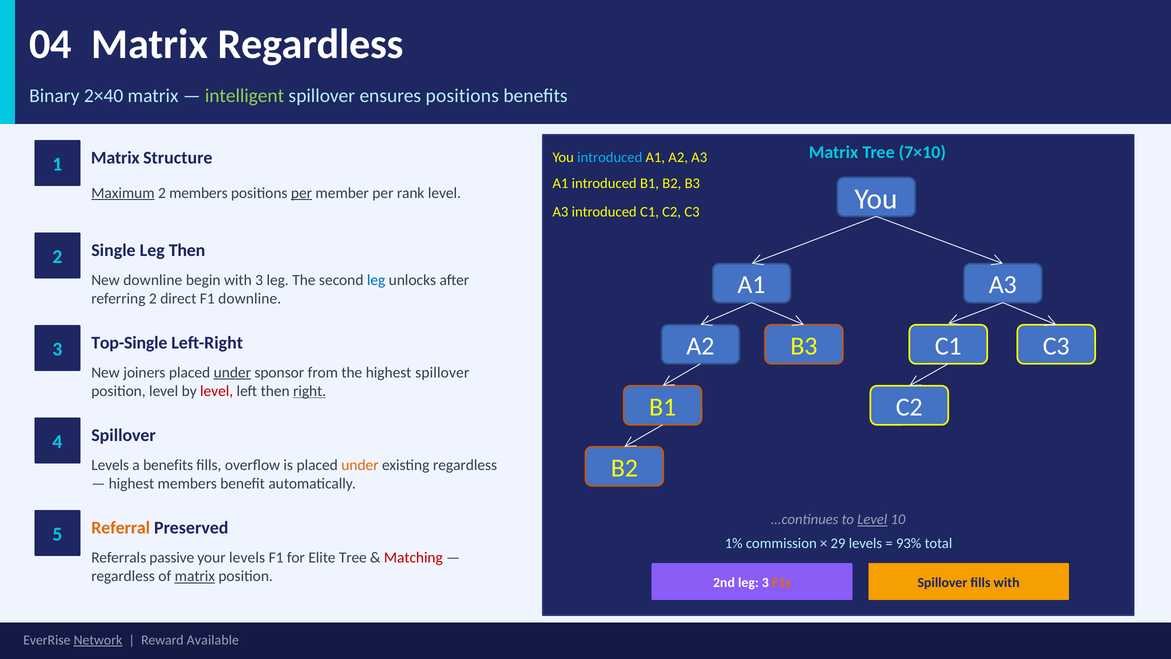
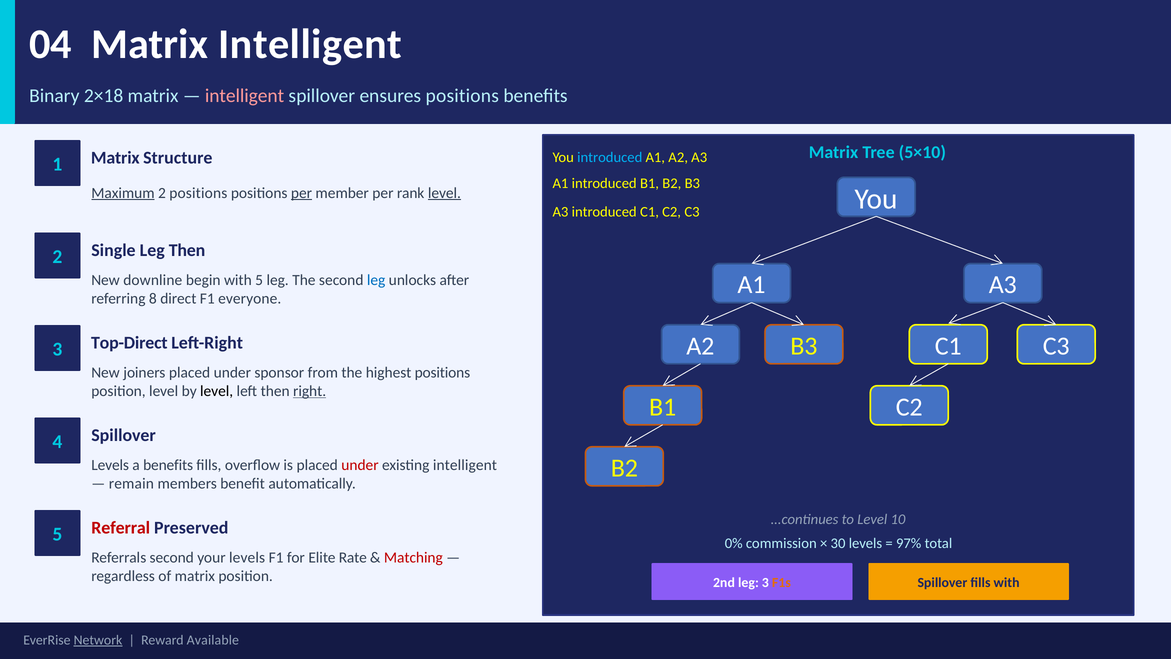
Matrix Regardless: Regardless -> Intelligent (310, 45)
2×40: 2×40 -> 2×18 (104, 96)
intelligent colour: light green -> pink (245, 96)
7×10: 7×10 -> 5×10 (922, 152)
2 members: members -> positions (198, 193)
level underline: none -> present (444, 193)
with 3: 3 -> 5 (259, 280)
referring 2: 2 -> 8 (153, 298)
F1 downline: downline -> everyone (250, 298)
Top-Single: Top-Single -> Top-Direct (129, 343)
under underline: present -> none (232, 372)
highest spillover: spillover -> positions (442, 372)
level colour: red -> black (217, 391)
under colour: orange -> red (360, 465)
existing regardless: regardless -> intelligent (465, 465)
highest: highest -> remain (131, 483)
Level underline: present -> none (872, 519)
Referral colour: orange -> red (121, 528)
1%: 1% -> 0% (734, 543)
29: 29 -> 30 (838, 543)
93%: 93% -> 97% (909, 543)
Referrals passive: passive -> second (172, 557)
Elite Tree: Tree -> Rate (353, 557)
matrix underline: present -> none (195, 576)
